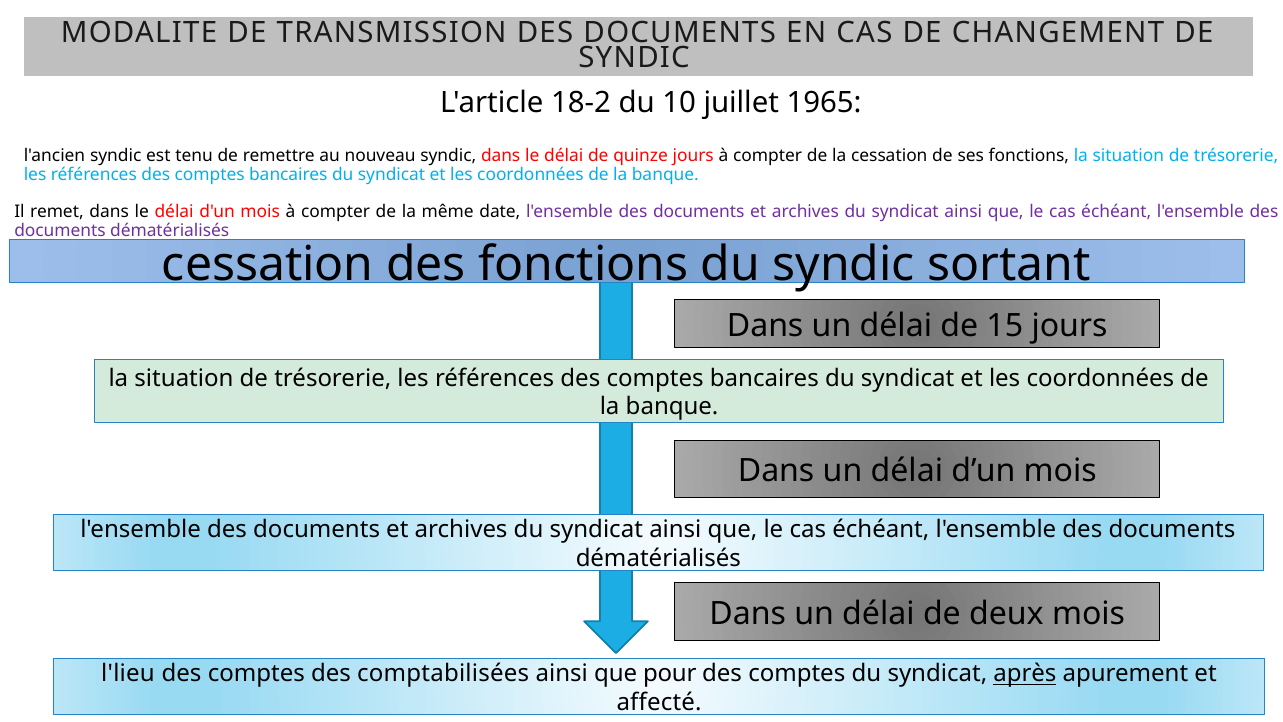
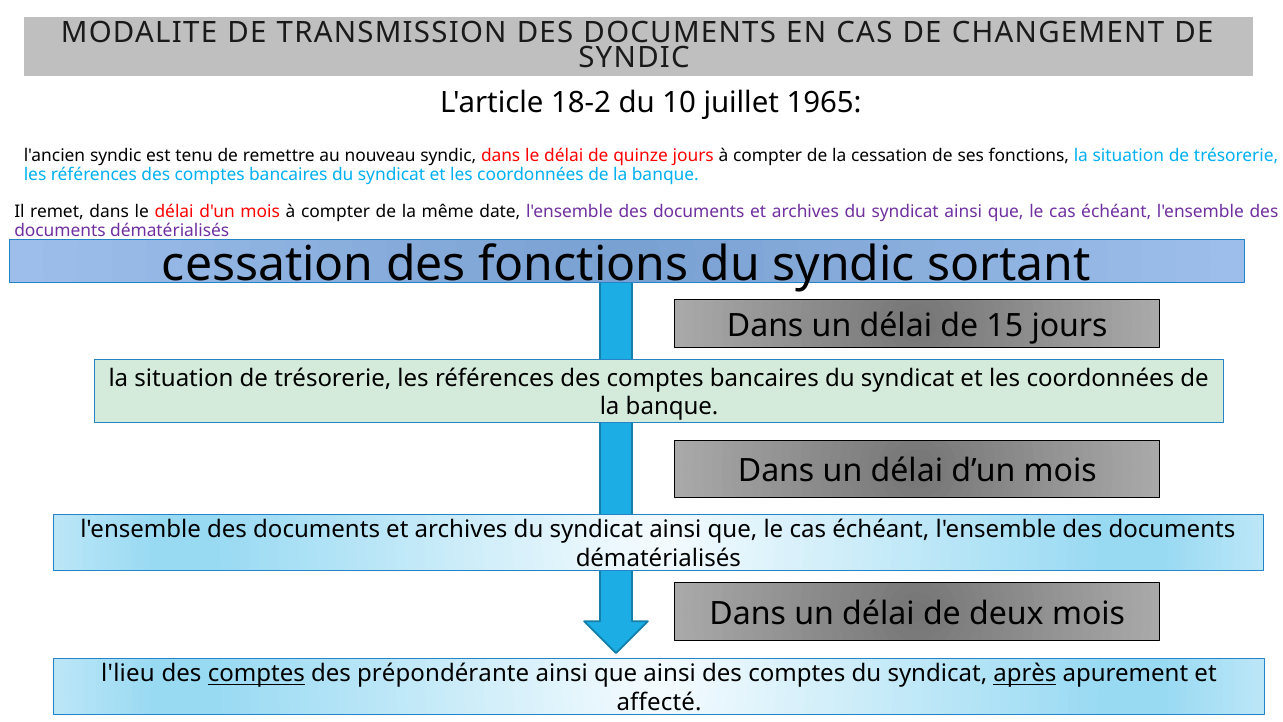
comptes underline: none -> present (256, 674)
comptabilisées: comptabilisées -> prépondérante (443, 674)
que pour: pour -> ainsi (670, 674)
